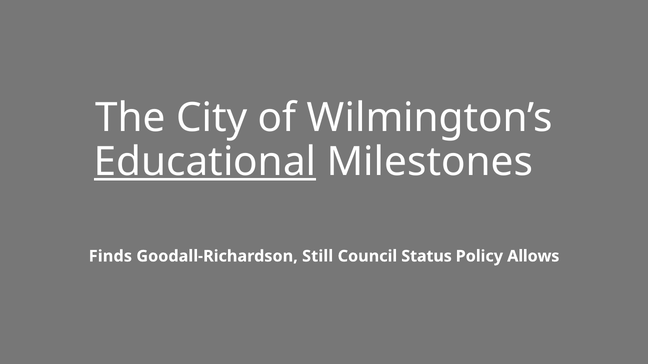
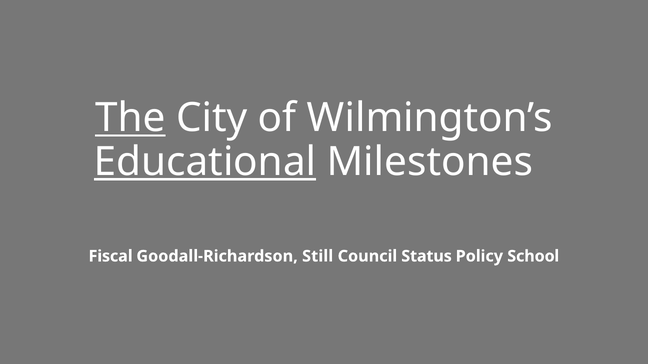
The underline: none -> present (130, 118)
Finds: Finds -> Fiscal (111, 257)
Allows: Allows -> School (533, 257)
